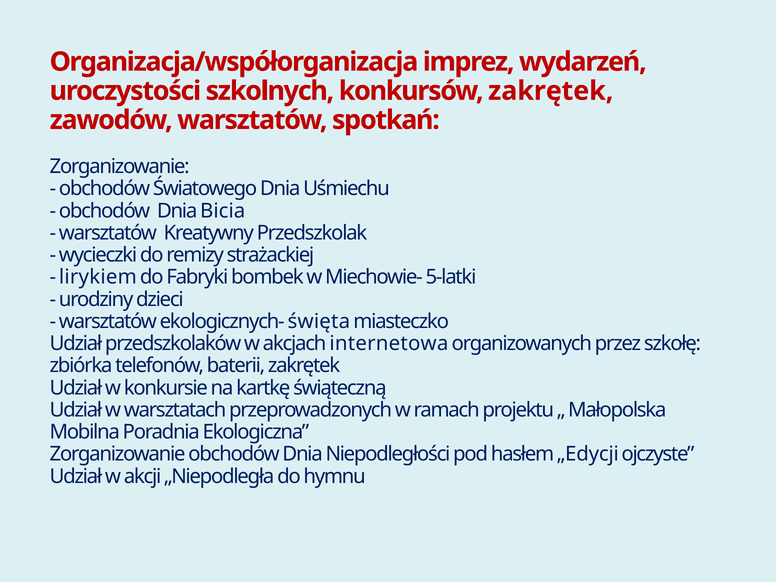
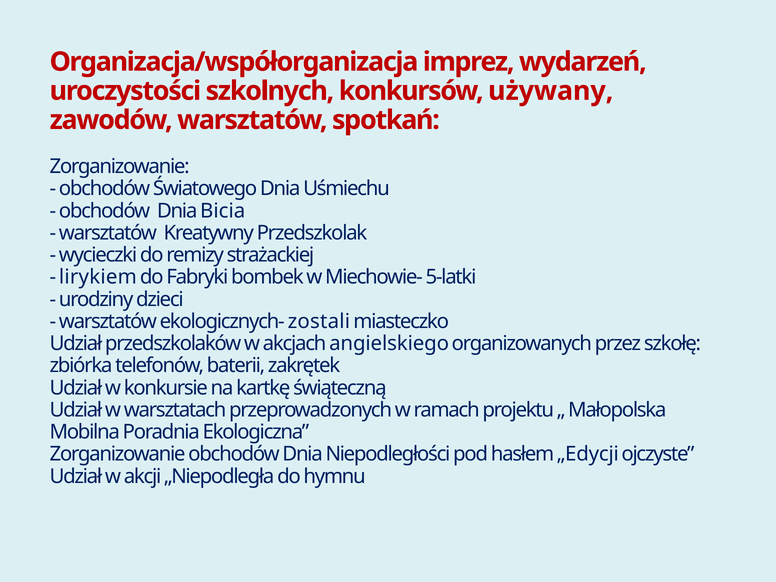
konkursów zakrętek: zakrętek -> używany (551, 91)
święta: święta -> zostali (319, 321)
internetowa: internetowa -> angielskiego (389, 344)
